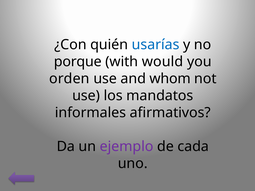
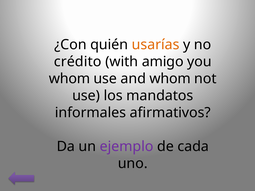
usarías colour: blue -> orange (156, 45)
porque: porque -> crédito (78, 62)
would: would -> amigo (163, 62)
orden: orden -> whom (69, 79)
